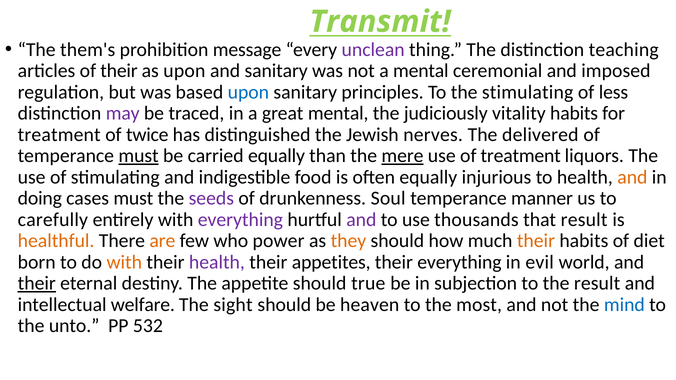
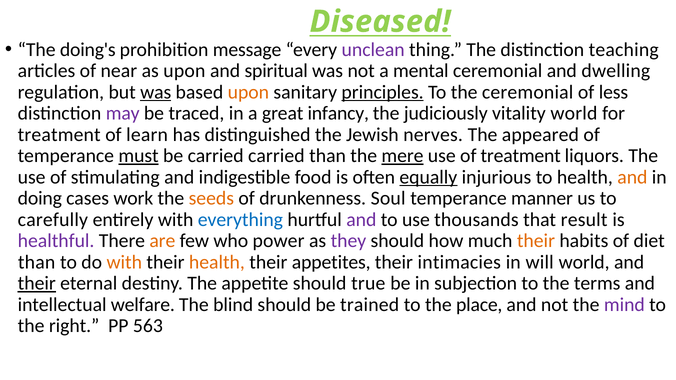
Transmit: Transmit -> Diseased (380, 22)
them's: them's -> doing's (88, 50)
of their: their -> near (119, 71)
and sanitary: sanitary -> spiritual (276, 71)
imposed: imposed -> dwelling (616, 71)
was underline: none -> present (156, 92)
upon colour: blue -> orange (248, 92)
principles underline: none -> present (383, 92)
the stimulating: stimulating -> ceremonial (528, 92)
great mental: mental -> infancy (338, 113)
vitality habits: habits -> world (574, 113)
twice: twice -> learn (147, 135)
delivered: delivered -> appeared (540, 135)
carried equally: equally -> carried (276, 156)
equally underline: none -> present (428, 177)
cases must: must -> work (133, 198)
seeds colour: purple -> orange (211, 198)
everything colour: purple -> blue (240, 220)
healthful colour: orange -> purple (56, 241)
they colour: orange -> purple (348, 241)
born: born -> than (37, 262)
health colour: purple -> orange (217, 262)
their everything: everything -> intimacies (459, 262)
evil: evil -> will (540, 262)
the result: result -> terms (597, 283)
sight: sight -> blind (233, 305)
heaven: heaven -> trained (370, 305)
most: most -> place (479, 305)
mind colour: blue -> purple (624, 305)
unto: unto -> right (74, 326)
532: 532 -> 563 (148, 326)
